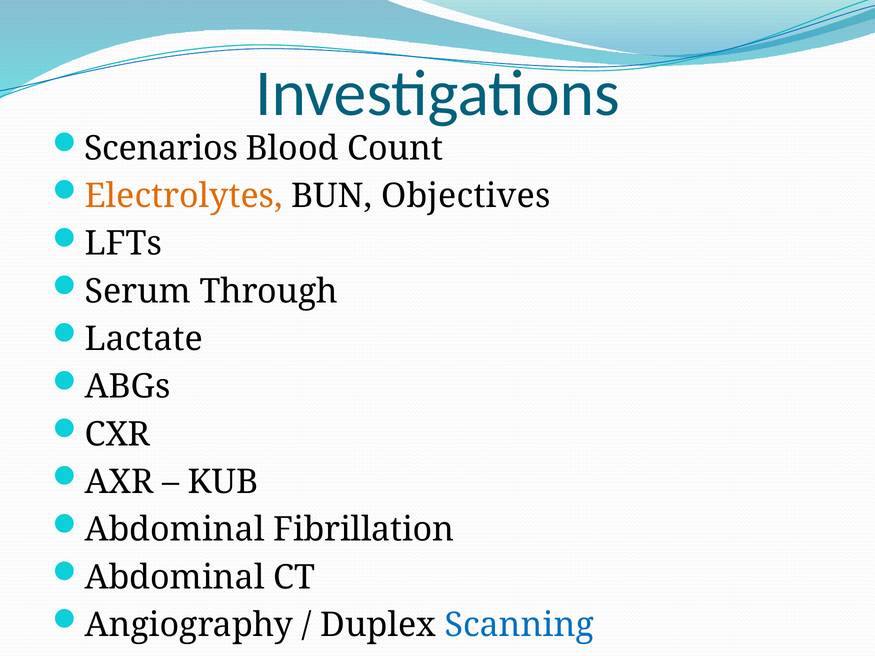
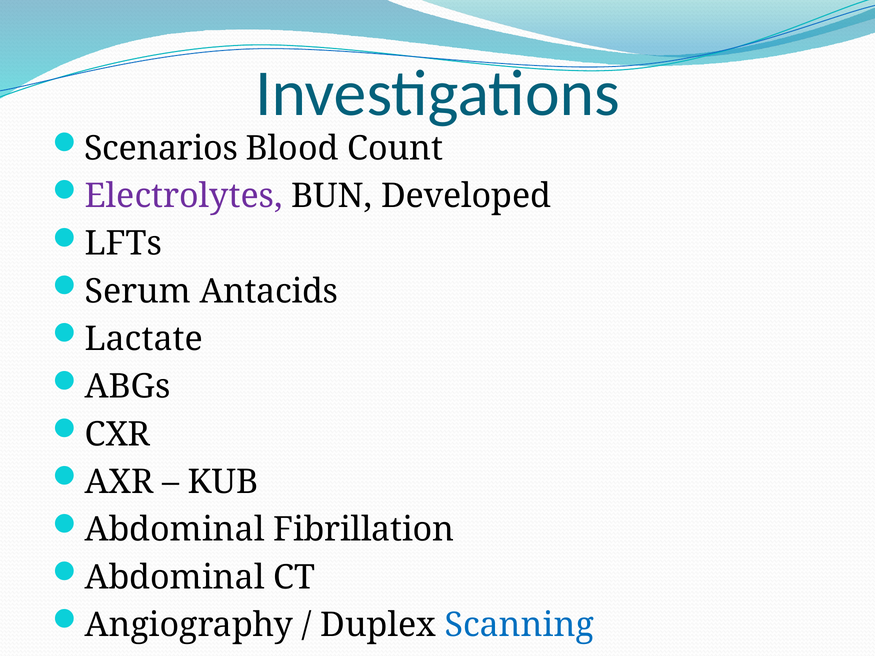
Electrolytes colour: orange -> purple (184, 196)
Objectives: Objectives -> Developed (466, 196)
Through: Through -> Antacids (269, 292)
